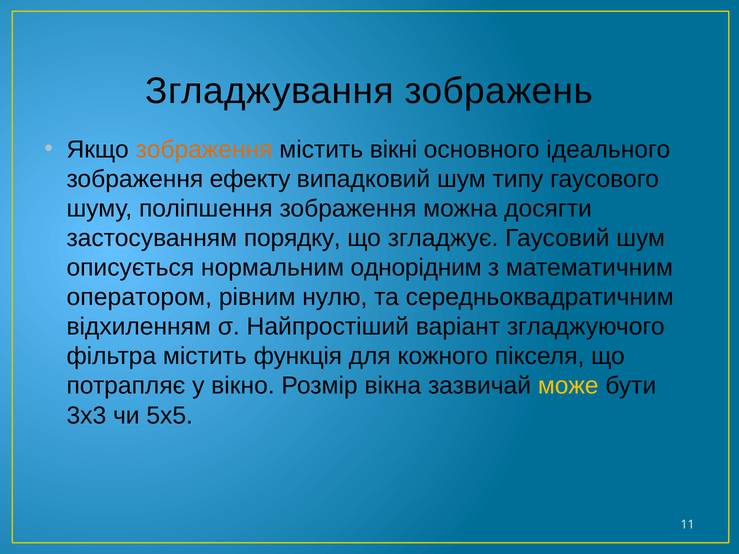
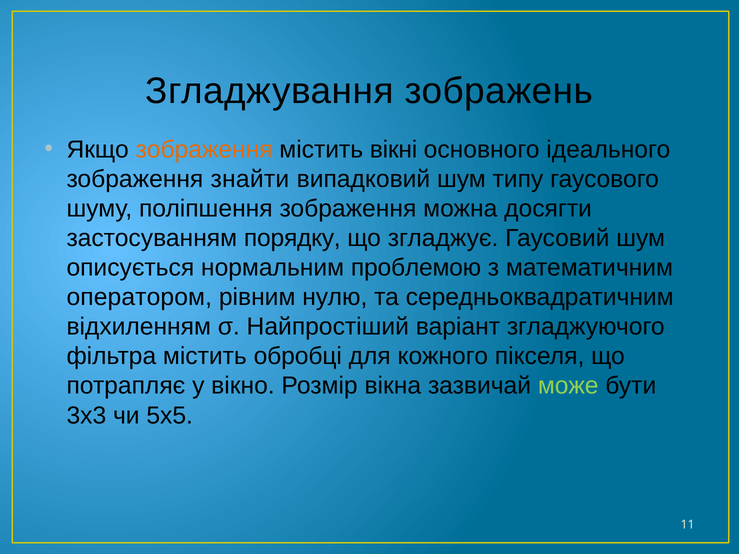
ефекту: ефекту -> знайти (250, 179)
однорідним: однорідним -> проблемою (416, 268)
функція: функція -> обробці (298, 356)
може colour: yellow -> light green (568, 386)
